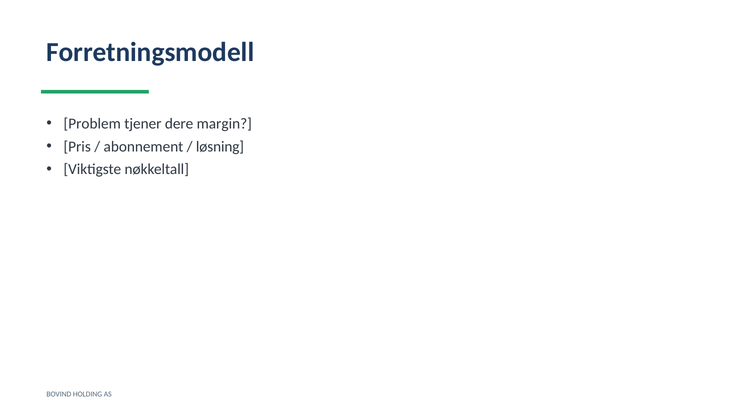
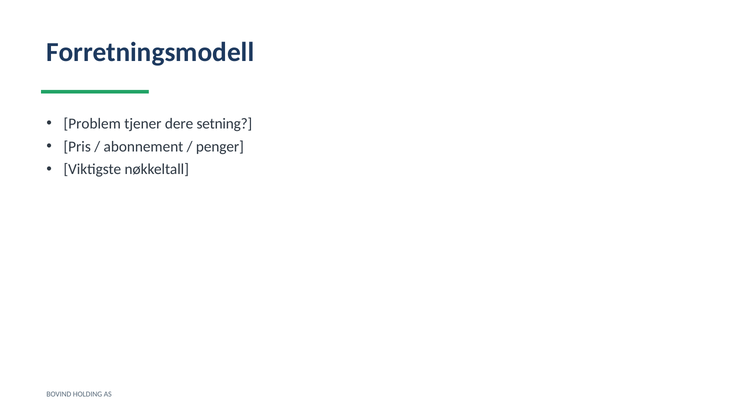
margin: margin -> setning (224, 124)
løsning: løsning -> penger (220, 146)
